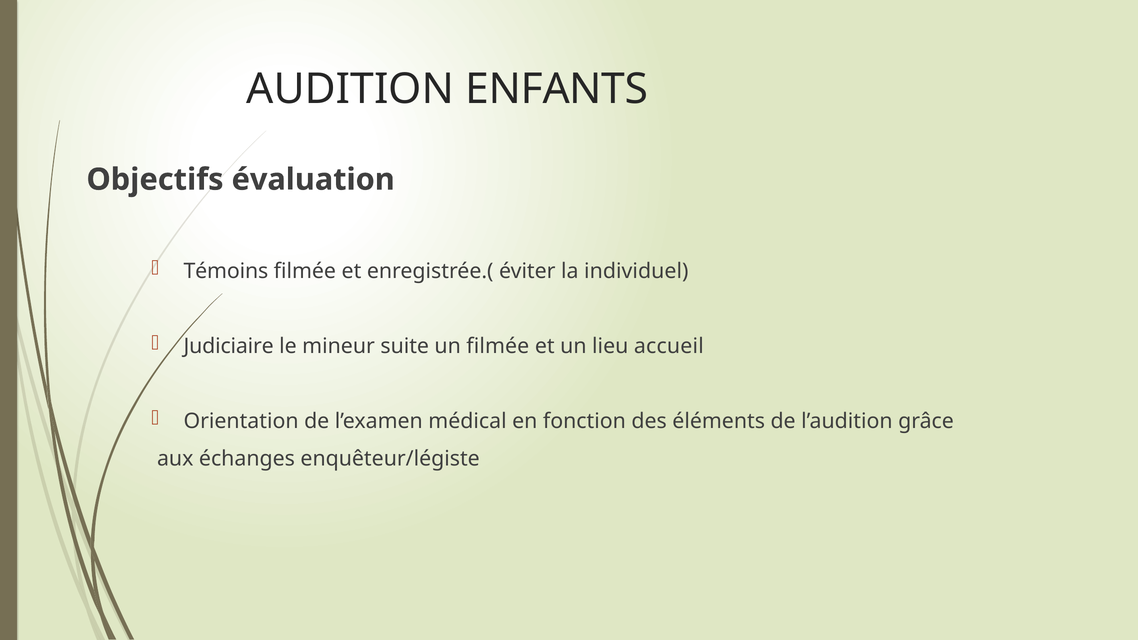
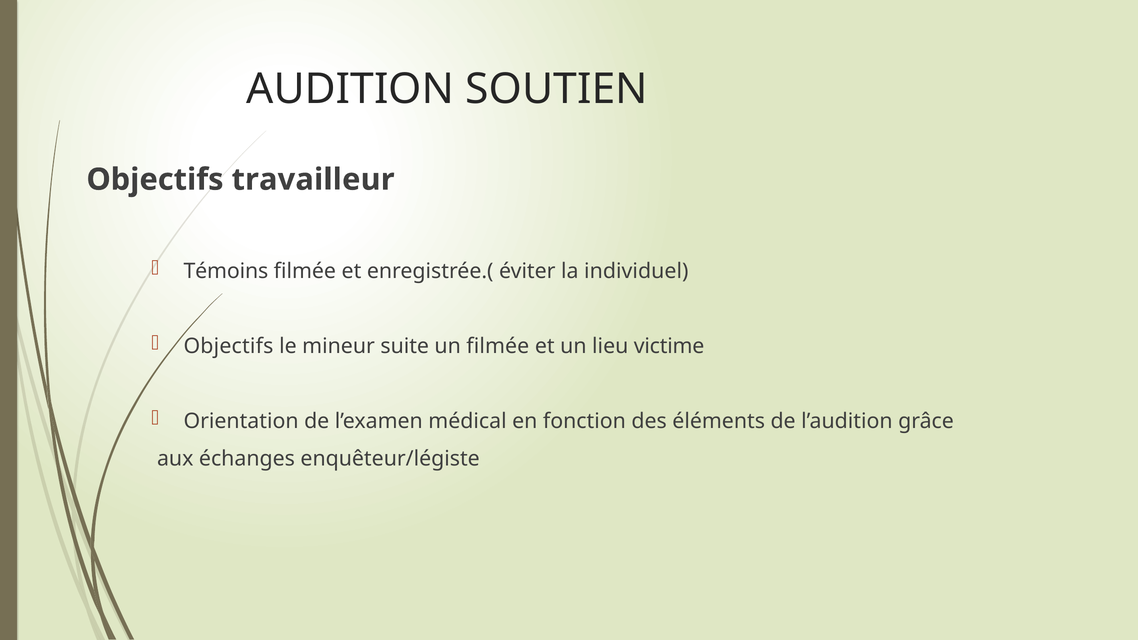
ENFANTS: ENFANTS -> SOUTIEN (557, 89)
évaluation: évaluation -> travailleur (313, 180)
Judiciaire: Judiciaire -> Objectifs (228, 346)
accueil: accueil -> victime (669, 346)
